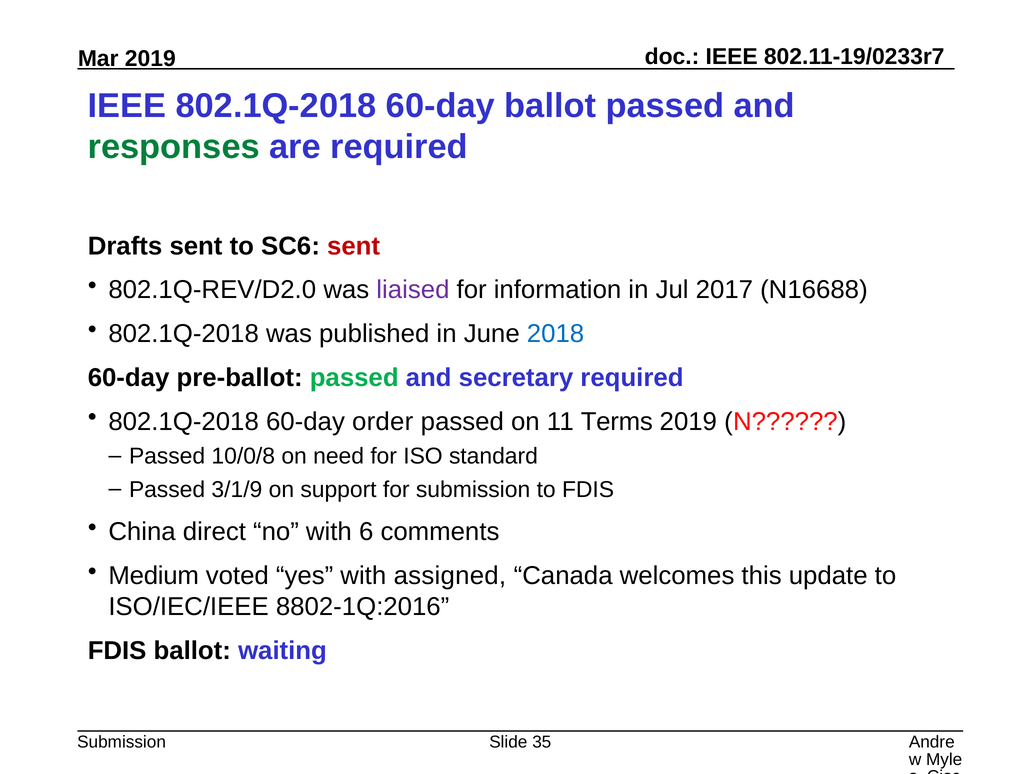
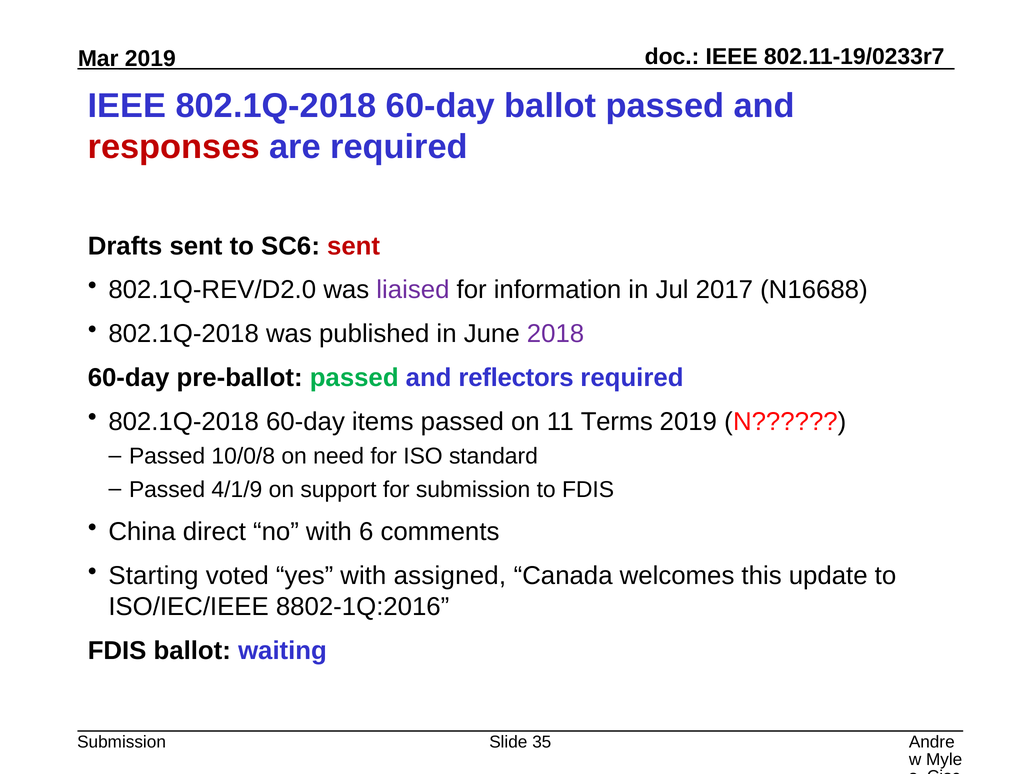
responses colour: green -> red (174, 147)
2018 colour: blue -> purple (556, 334)
secretary: secretary -> reflectors (516, 378)
order: order -> items (383, 422)
3/1/9: 3/1/9 -> 4/1/9 (237, 490)
Medium: Medium -> Starting (153, 576)
